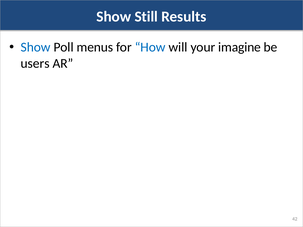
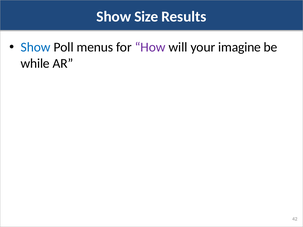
Still: Still -> Size (146, 17)
How colour: blue -> purple (150, 47)
users: users -> while (35, 64)
